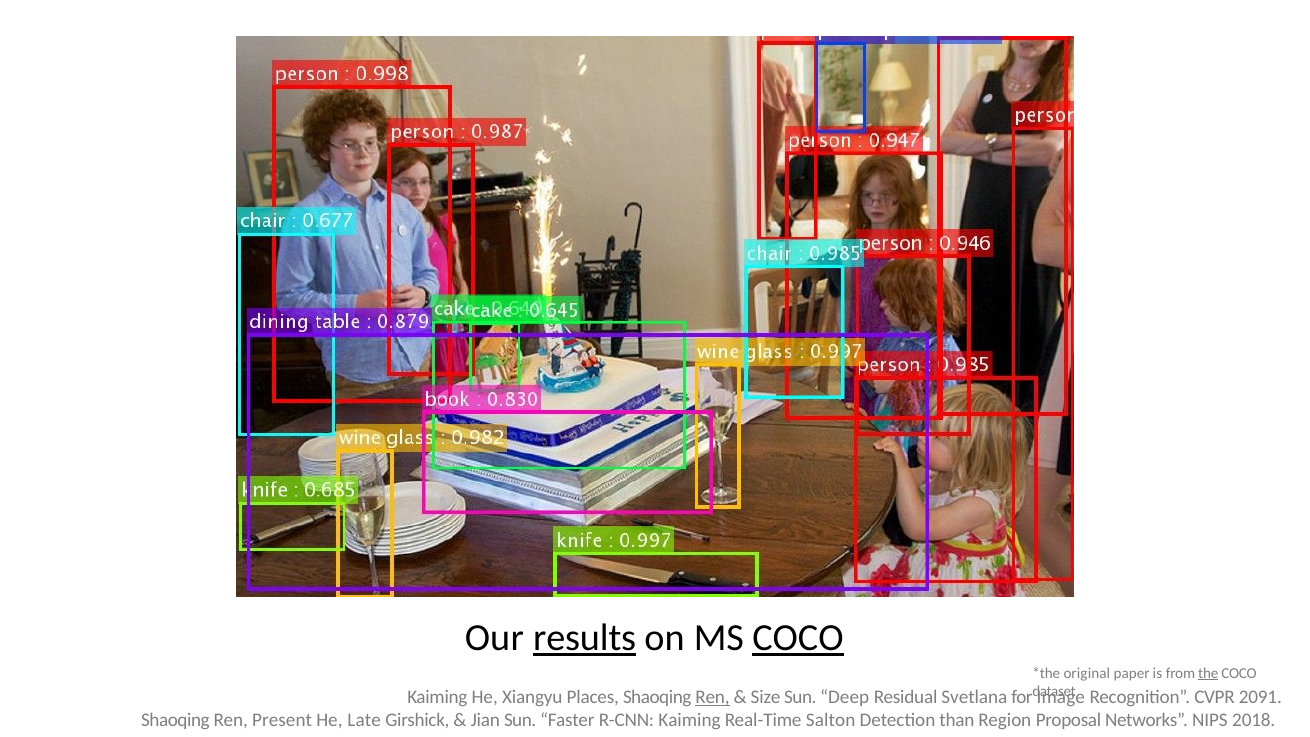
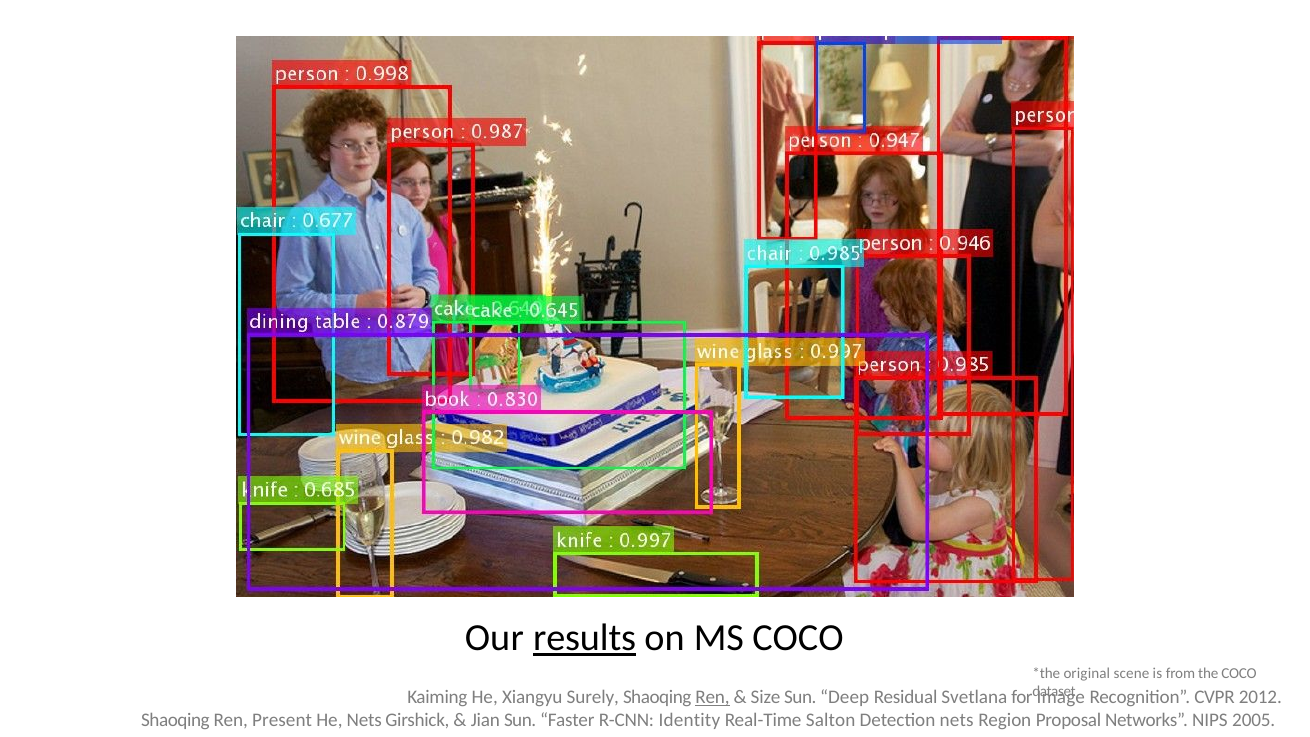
COCO underline: present -> none (798, 638)
paper: paper -> scene (1132, 673)
the underline: present -> none (1208, 673)
Places: Places -> Surely (593, 697)
2091: 2091 -> 2012 (1260, 697)
He Late: Late -> Nets (364, 720)
R-CNN Kaiming: Kaiming -> Identity (689, 720)
Detection than: than -> nets (957, 720)
2018: 2018 -> 2005 (1254, 720)
